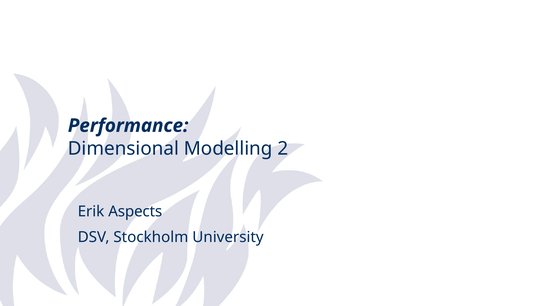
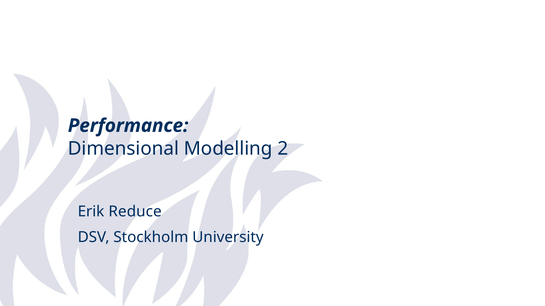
Aspects: Aspects -> Reduce (135, 212)
